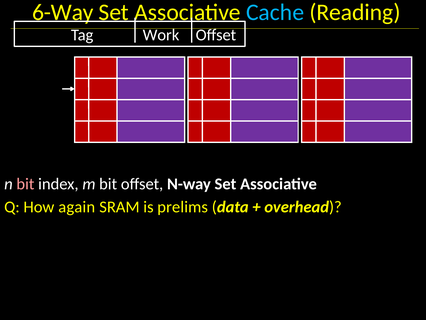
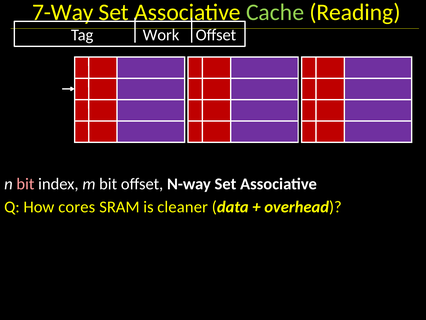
6-Way: 6-Way -> 7-Way (63, 12)
Cache colour: light blue -> light green (275, 12)
again: again -> cores (77, 207)
prelims: prelims -> cleaner (183, 207)
